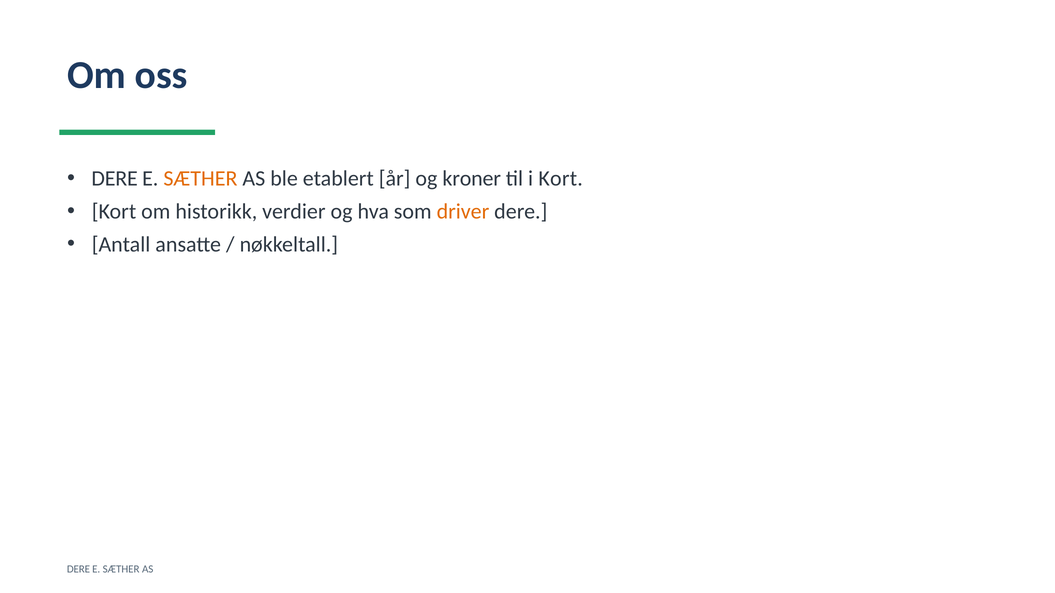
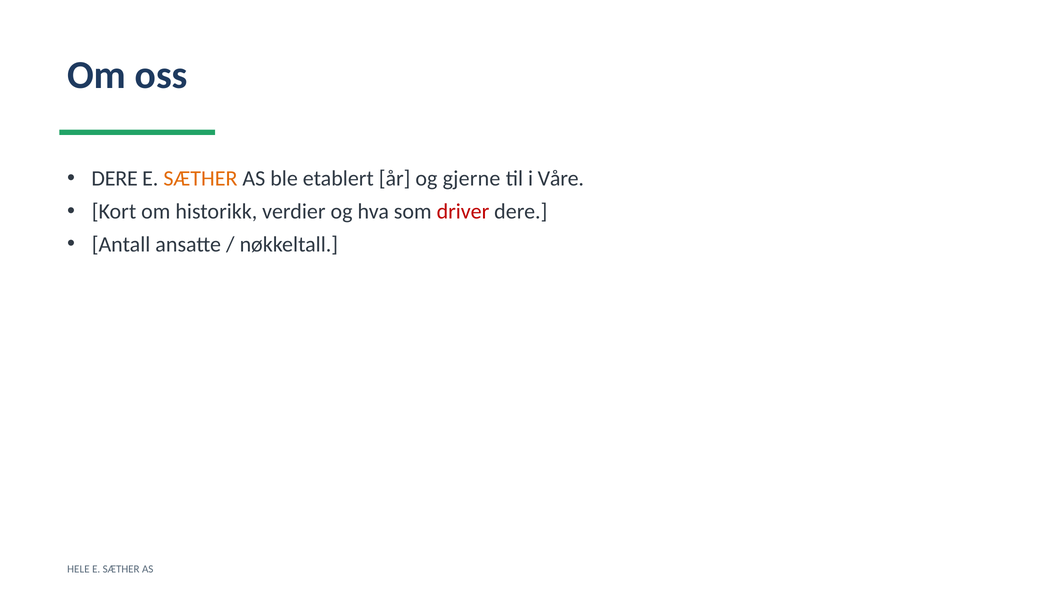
kroner: kroner -> gjerne (472, 179)
i Kort: Kort -> Våre (561, 179)
driver colour: orange -> red (463, 212)
DERE: DERE -> HELE (78, 569)
